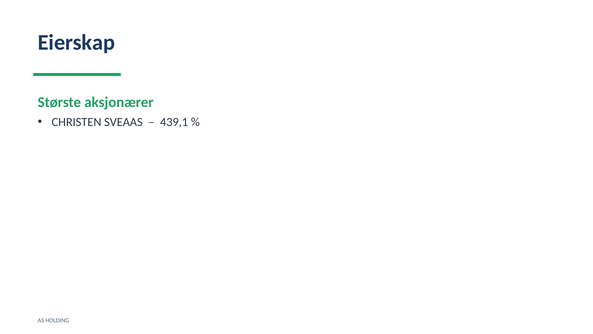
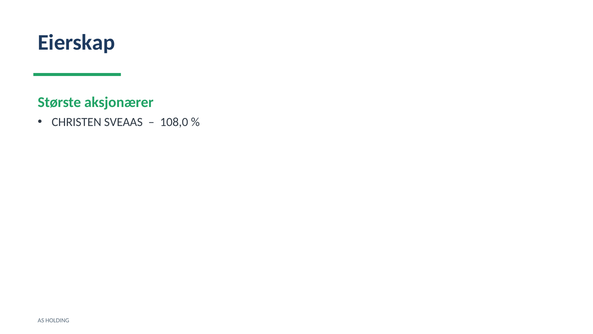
439,1: 439,1 -> 108,0 (174, 122)
